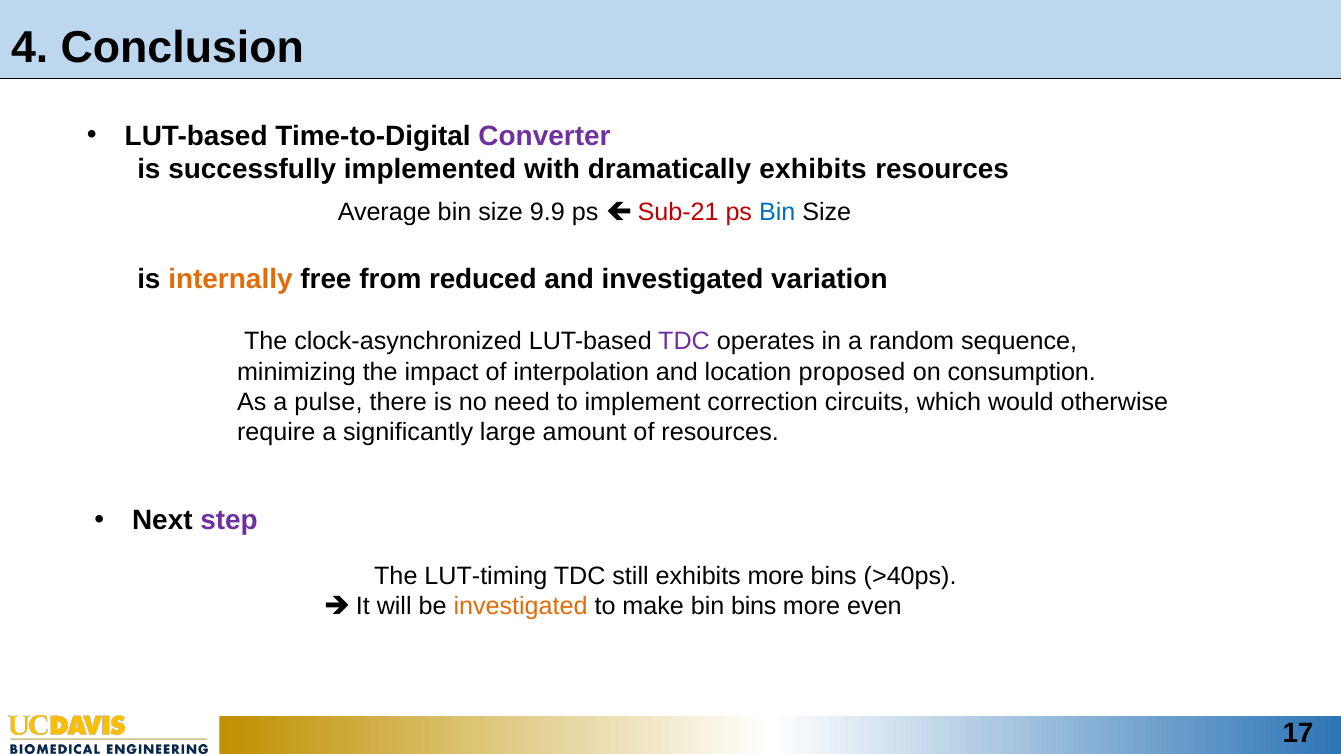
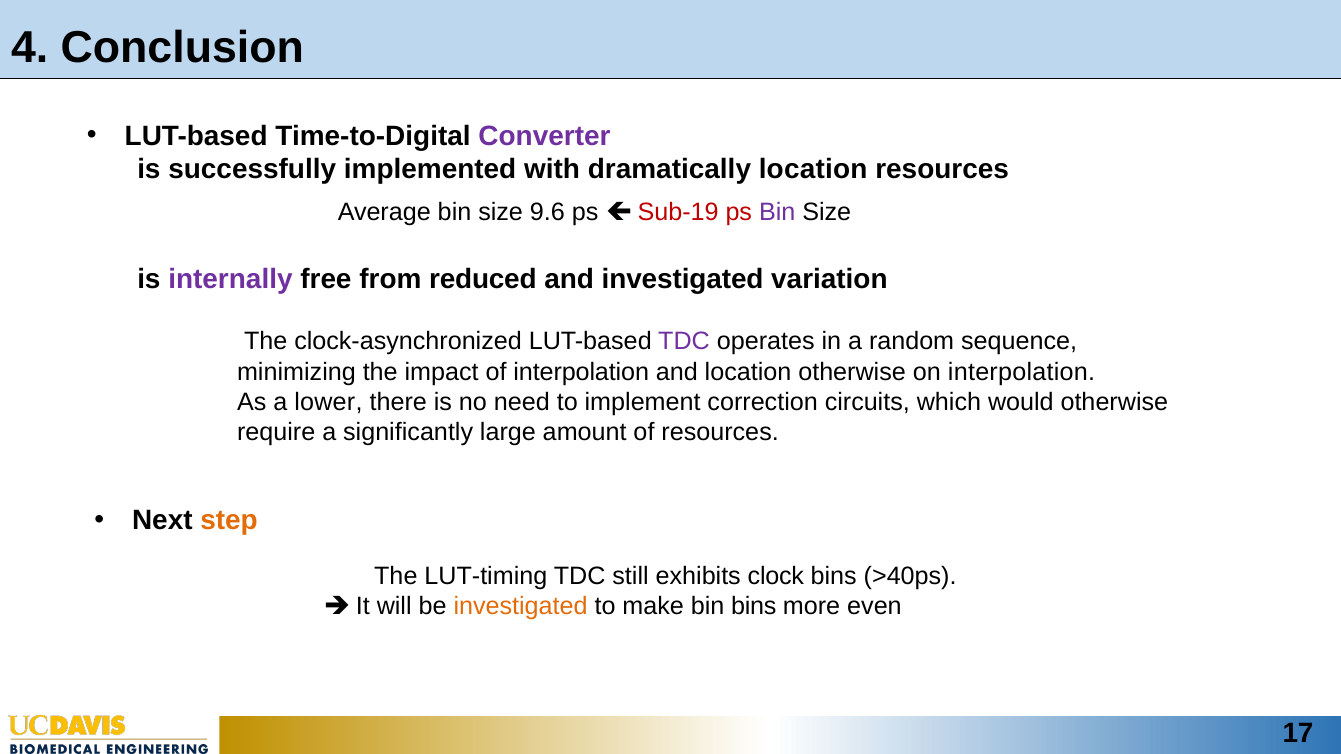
dramatically exhibits: exhibits -> location (813, 170)
9.9: 9.9 -> 9.6 (547, 212)
Sub-21: Sub-21 -> Sub-19 (678, 212)
Bin colour: blue -> purple (777, 212)
internally colour: orange -> purple (230, 279)
location proposed: proposed -> otherwise (852, 372)
on consumption: consumption -> interpolation (1022, 372)
pulse: pulse -> lower (328, 402)
step colour: purple -> orange (229, 521)
exhibits more: more -> clock (776, 576)
